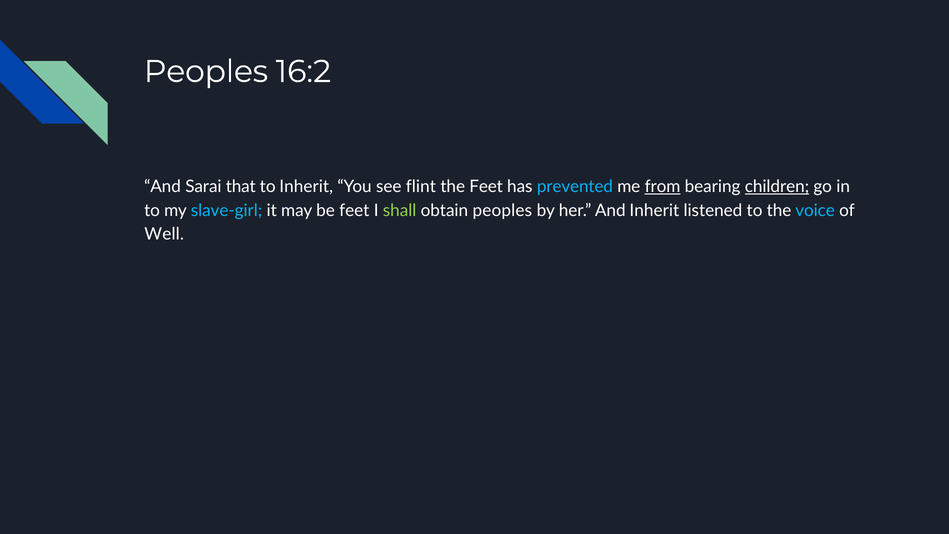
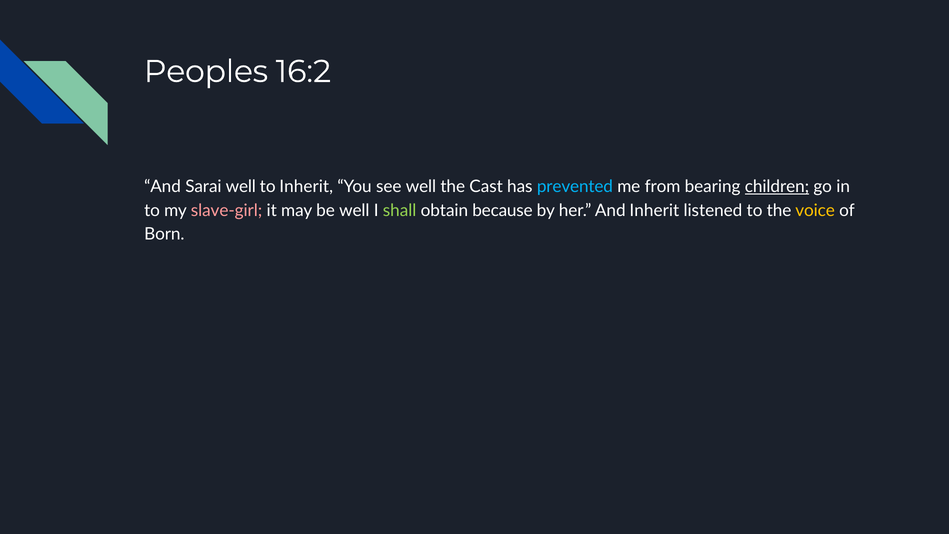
Sarai that: that -> well (241, 187)
see flint: flint -> well (421, 187)
the Feet: Feet -> Cast (486, 187)
from underline: present -> none (662, 187)
slave-girl colour: light blue -> pink (227, 210)
be feet: feet -> well (354, 210)
obtain peoples: peoples -> because (502, 210)
voice colour: light blue -> yellow (815, 210)
Well: Well -> Born (164, 234)
